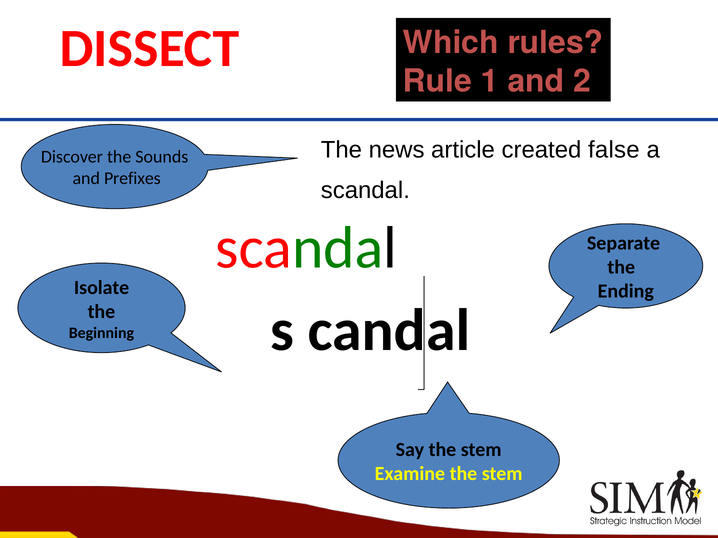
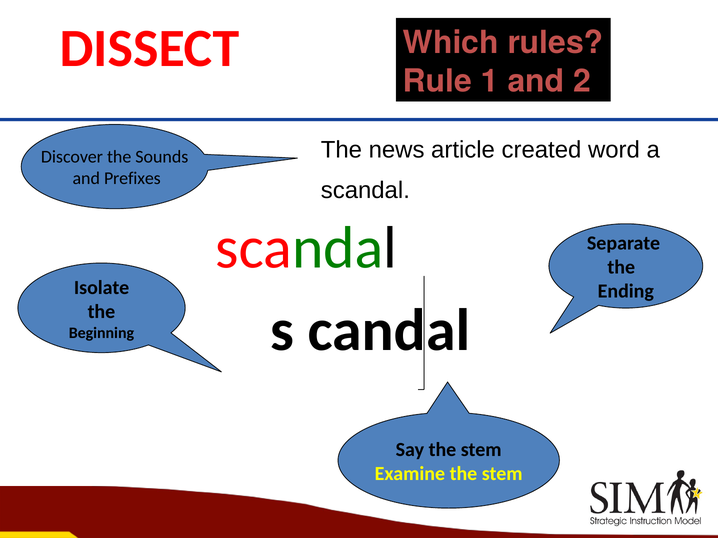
false: false -> word (614, 150)
